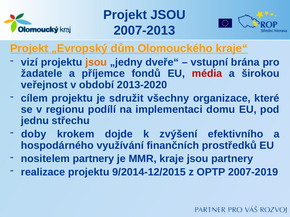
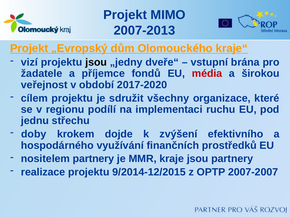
Projekt JSOU: JSOU -> MIMO (168, 15)
jsou colour: orange -> black (96, 62)
2013-2020: 2013-2020 -> 2017-2020 (142, 85)
domu: domu -> ruchu (221, 110)
2007-2019: 2007-2019 -> 2007-2007 (253, 172)
